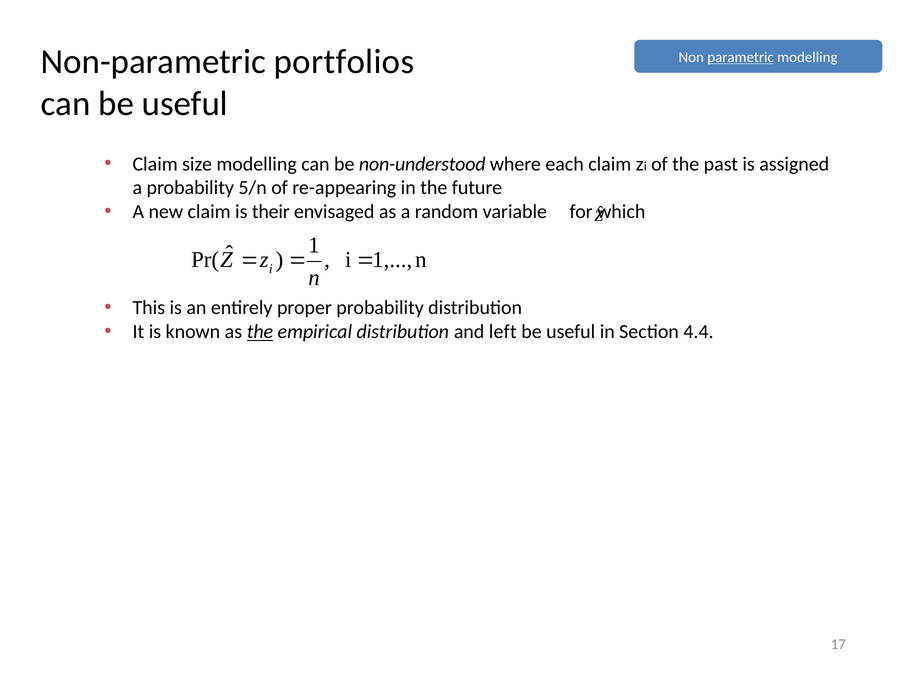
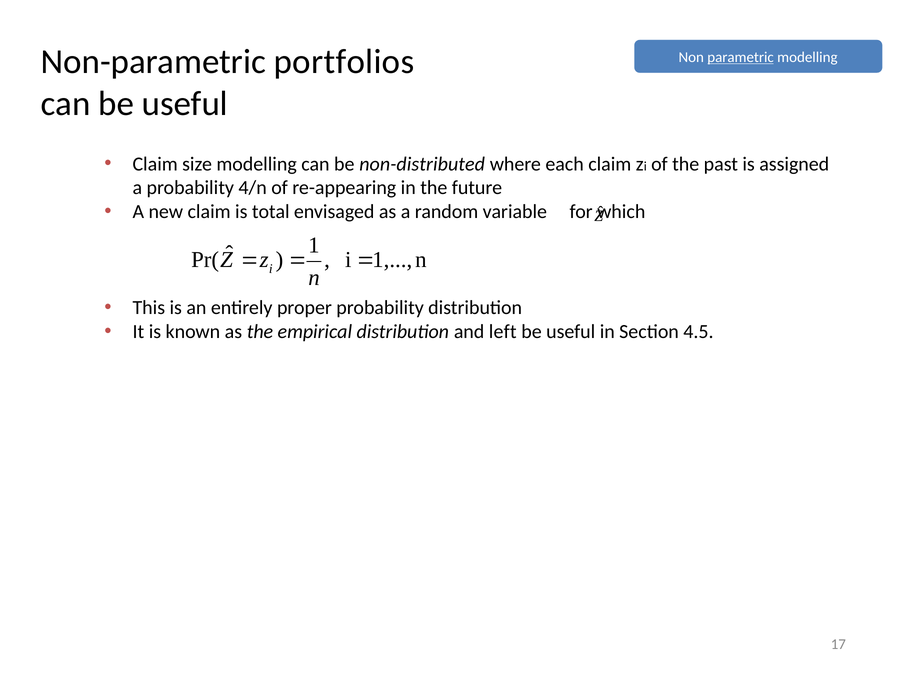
non-understood: non-understood -> non-distributed (422, 164)
5/n: 5/n -> 4/n (253, 188)
their: their -> total (271, 212)
the underline: present -> none (260, 332)
4.4: 4.4 -> 4.5 (698, 332)
